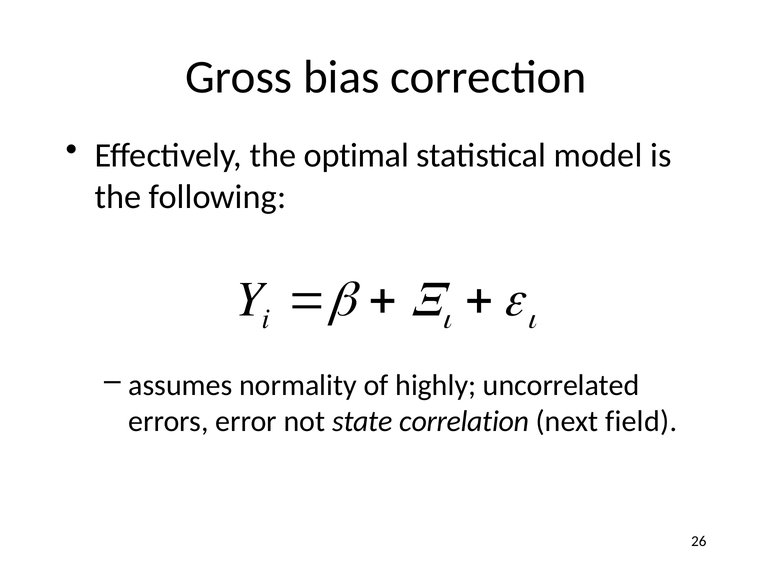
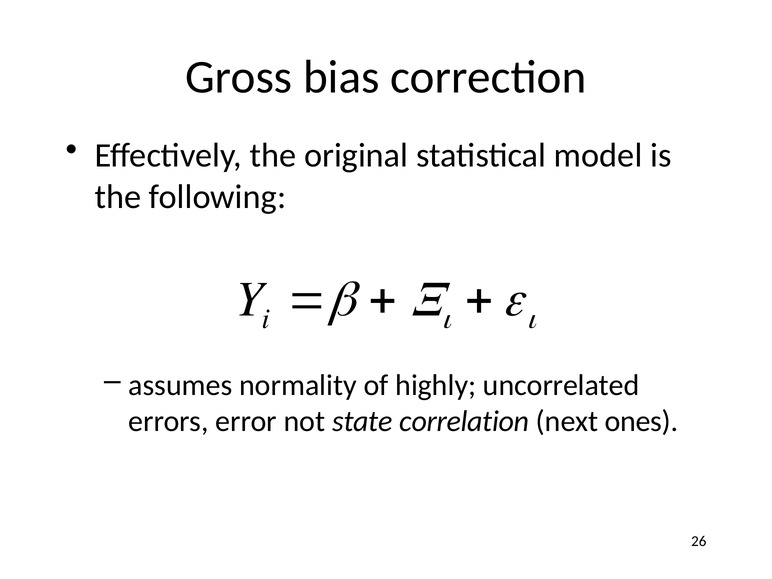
optimal: optimal -> original (356, 156)
field: field -> ones (641, 421)
